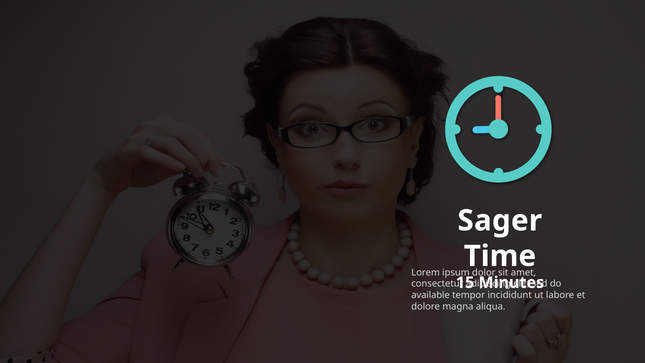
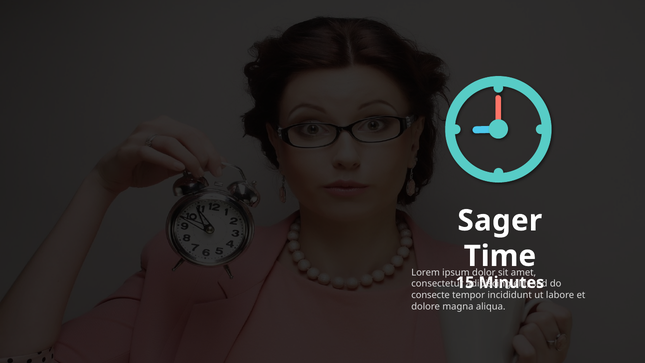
available: available -> consecte (431, 295)
